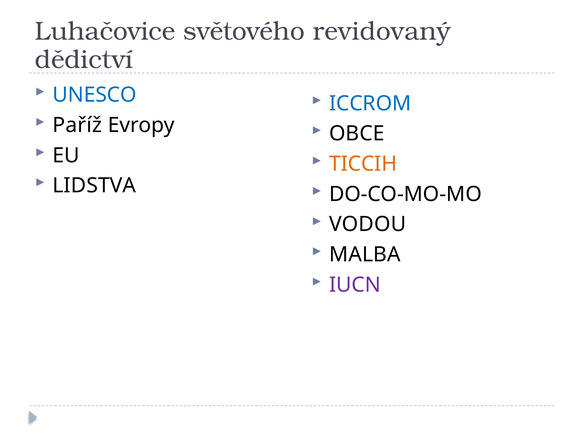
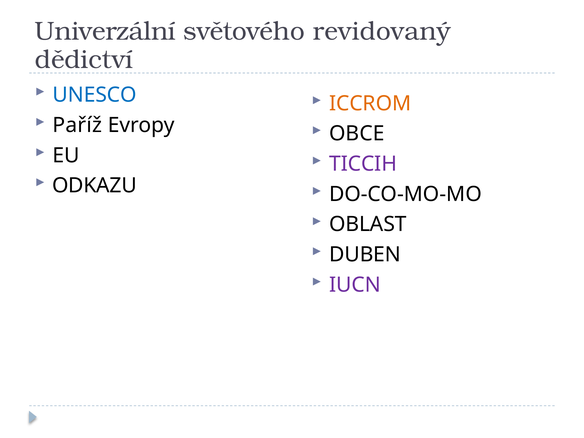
Luhačovice: Luhačovice -> Univerzální (105, 31)
ICCROM colour: blue -> orange (370, 103)
TICCIH colour: orange -> purple (363, 164)
LIDSTVA: LIDSTVA -> ODKAZU (94, 186)
VODOU: VODOU -> OBLAST (368, 224)
MALBA: MALBA -> DUBEN (365, 255)
